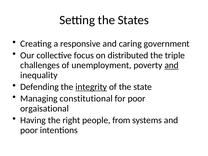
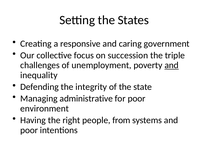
distributed: distributed -> succession (128, 55)
integrity underline: present -> none (91, 87)
constitutional: constitutional -> administrative (86, 99)
orgaisational: orgaisational -> environment (45, 109)
